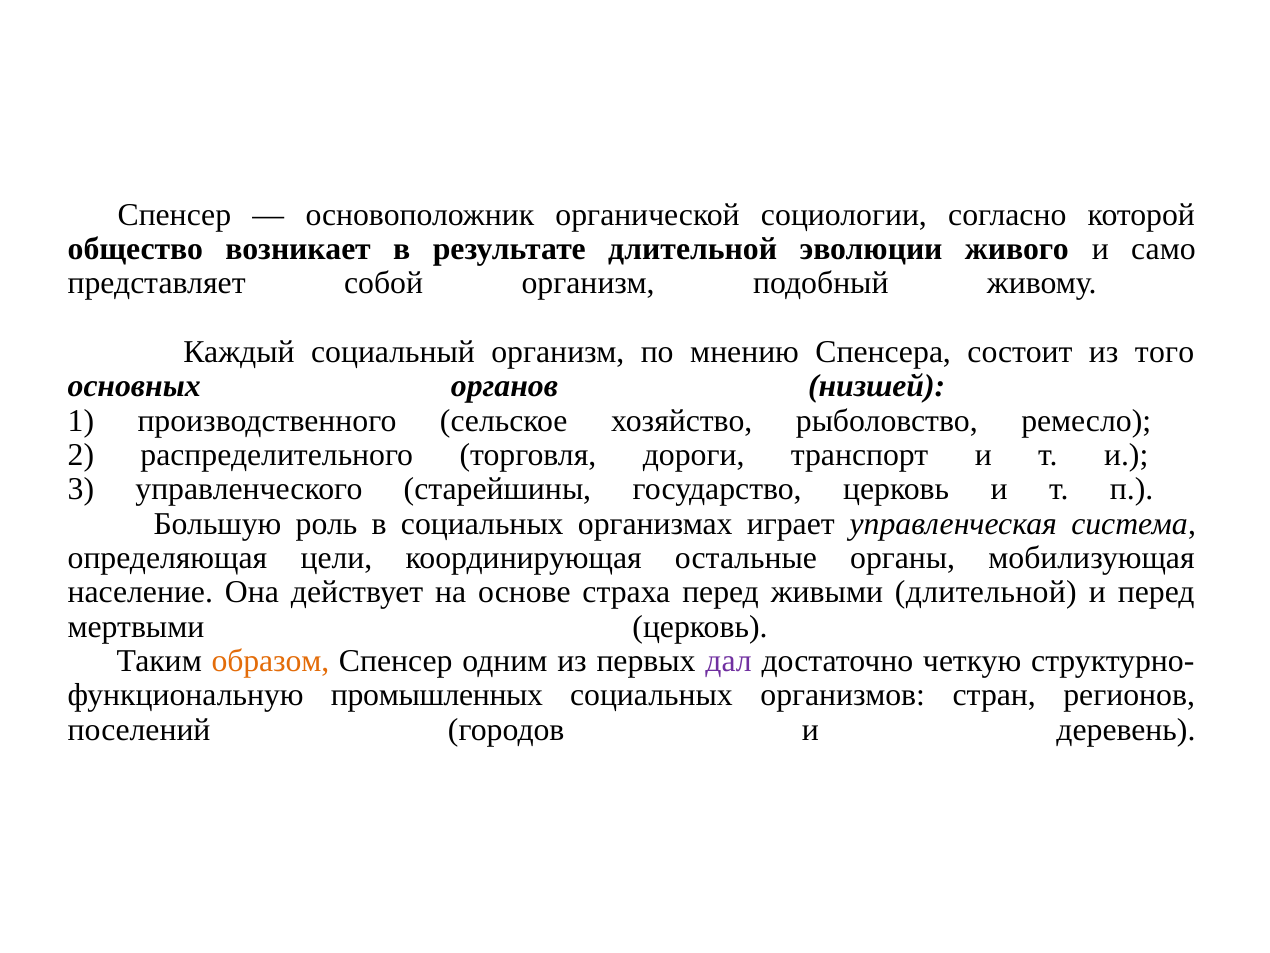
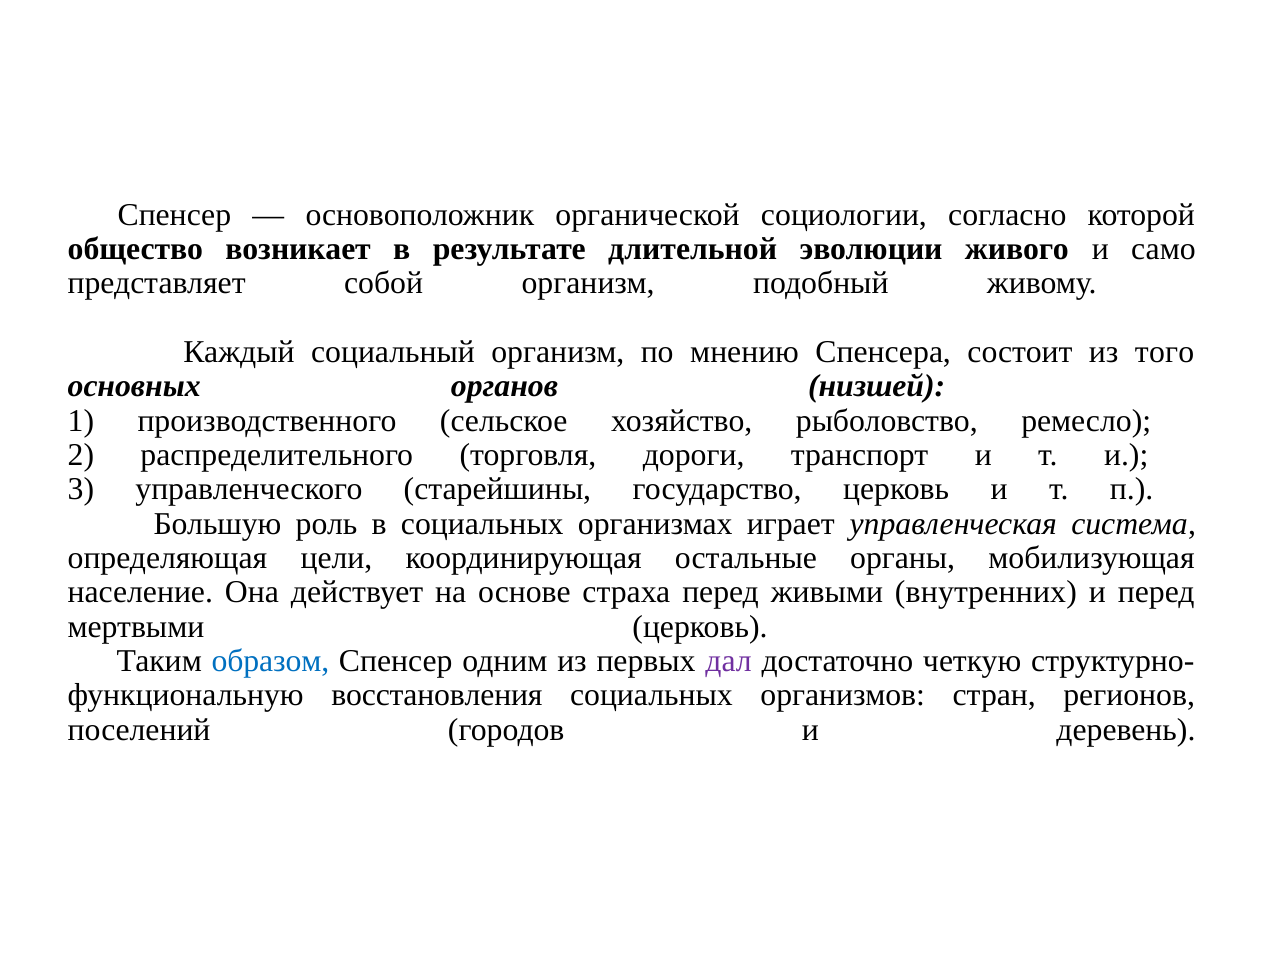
живыми длительной: длительной -> внутренних (986, 592)
образом colour: orange -> blue (270, 661)
промышленных: промышленных -> восстановления (437, 695)
